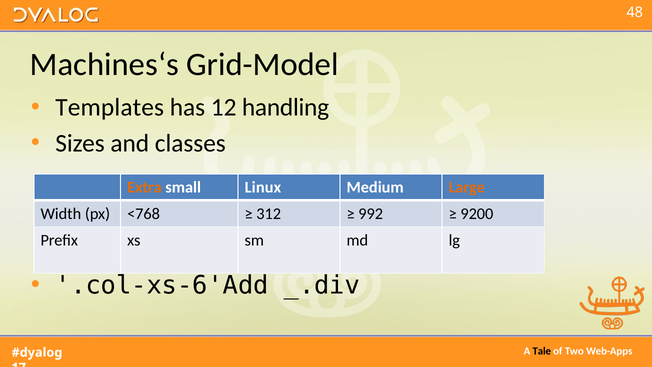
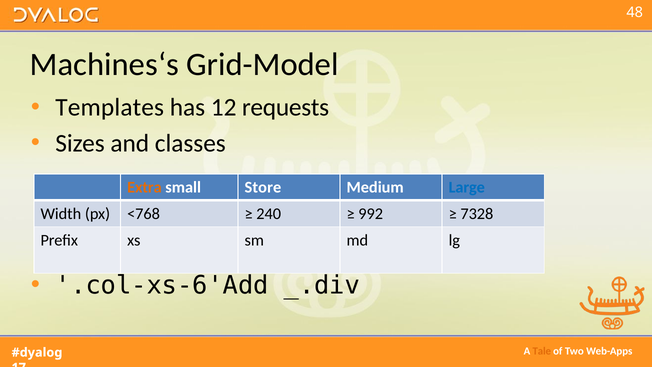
handling: handling -> requests (286, 108)
Linux: Linux -> Store (263, 187)
Large colour: orange -> blue (467, 187)
312: 312 -> 240 (269, 214)
9200: 9200 -> 7328 (477, 214)
Tale colour: black -> orange (542, 351)
